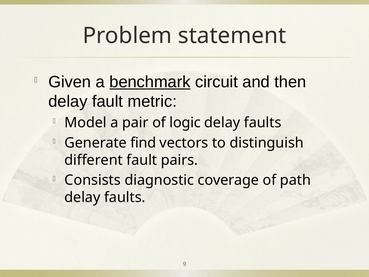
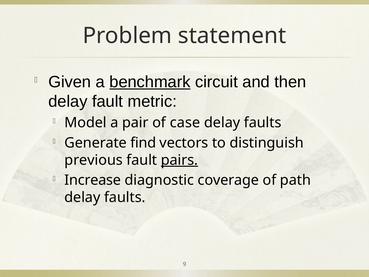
logic: logic -> case (185, 123)
different: different -> previous (94, 160)
pairs underline: none -> present (179, 160)
Consists: Consists -> Increase (93, 180)
